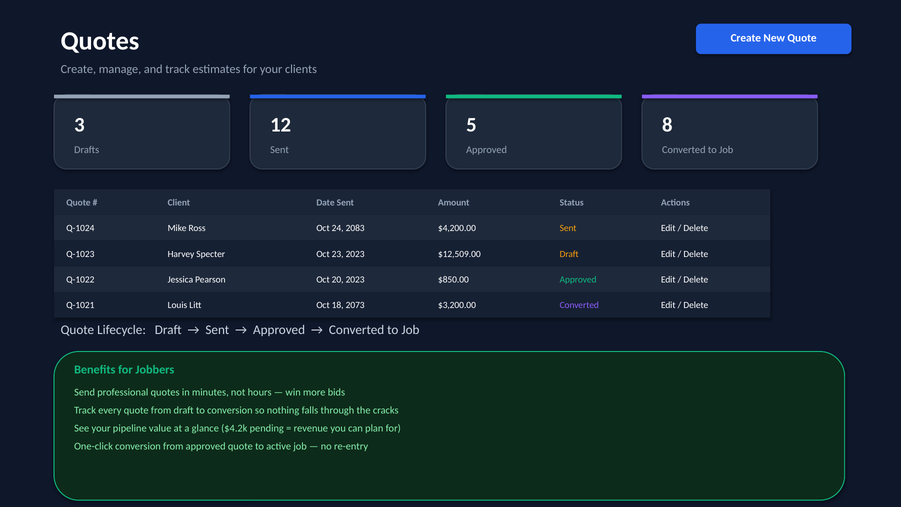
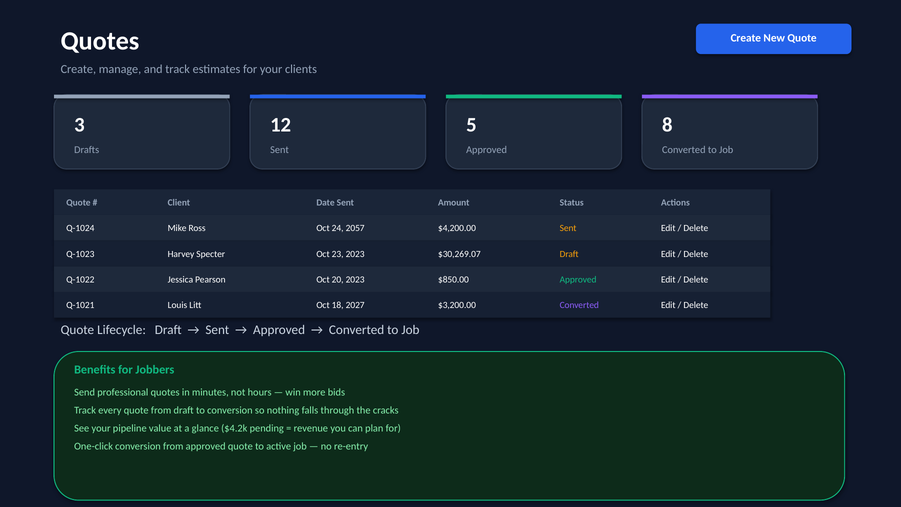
2083: 2083 -> 2057 (355, 228)
$12,509.00: $12,509.00 -> $30,269.07 (459, 254)
2073: 2073 -> 2027 (355, 305)
